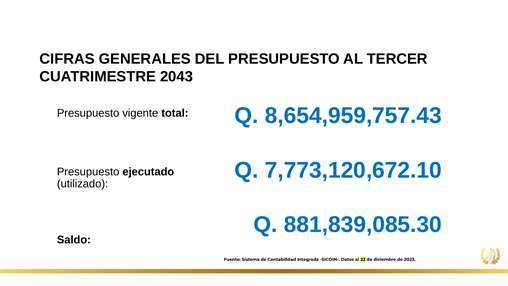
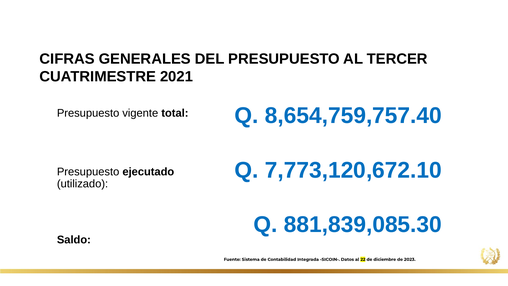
2043: 2043 -> 2021 (177, 77)
8,654,959,757.43: 8,654,959,757.43 -> 8,654,759,757.40 (353, 116)
